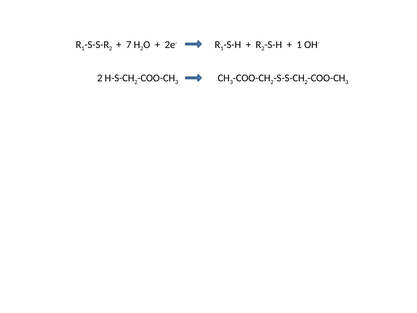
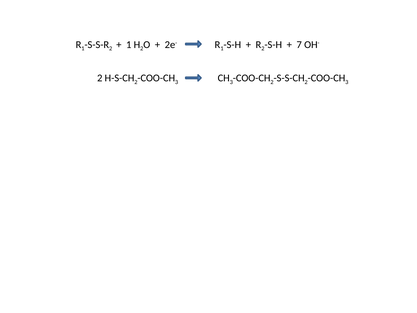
7: 7 -> 1 (129, 45)
1: 1 -> 7 (299, 45)
